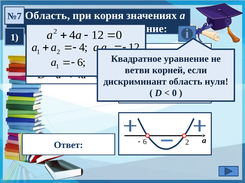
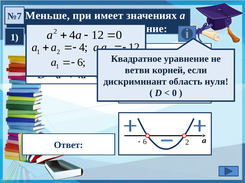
Область: Область -> Меньше (48, 16)
при корня: корня -> имеет (109, 16)
